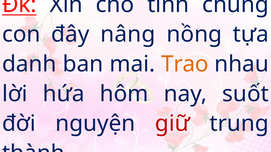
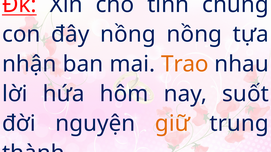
đây nâng: nâng -> nồng (128, 34)
danh: danh -> nhận (29, 64)
giữ colour: red -> orange (172, 124)
